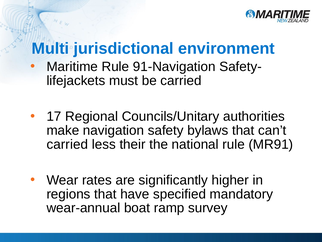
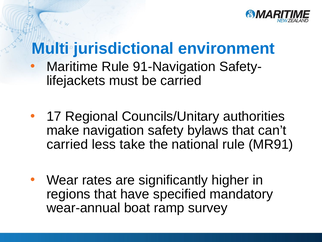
their: their -> take (133, 144)
